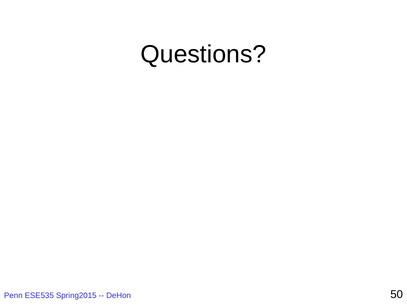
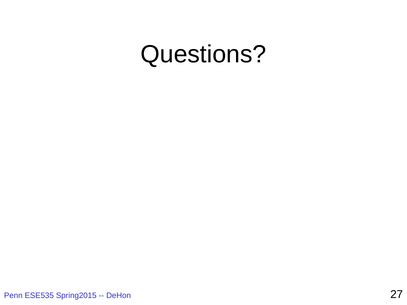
50: 50 -> 27 (397, 295)
